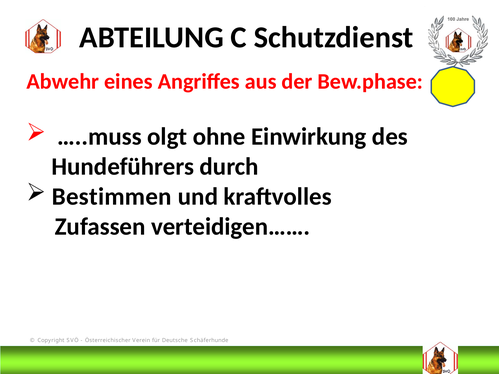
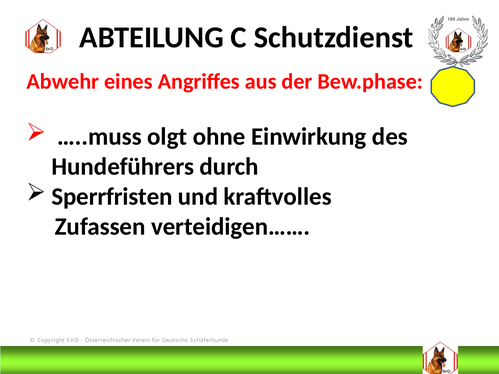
Bestimmen: Bestimmen -> Sperrfristen (112, 197)
